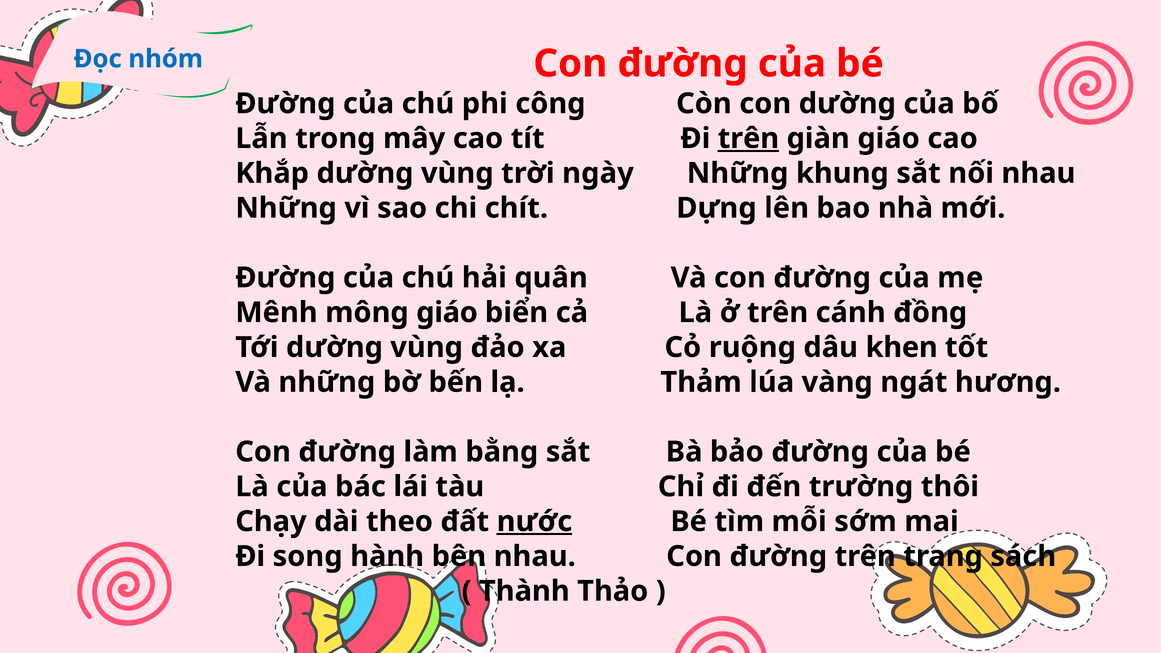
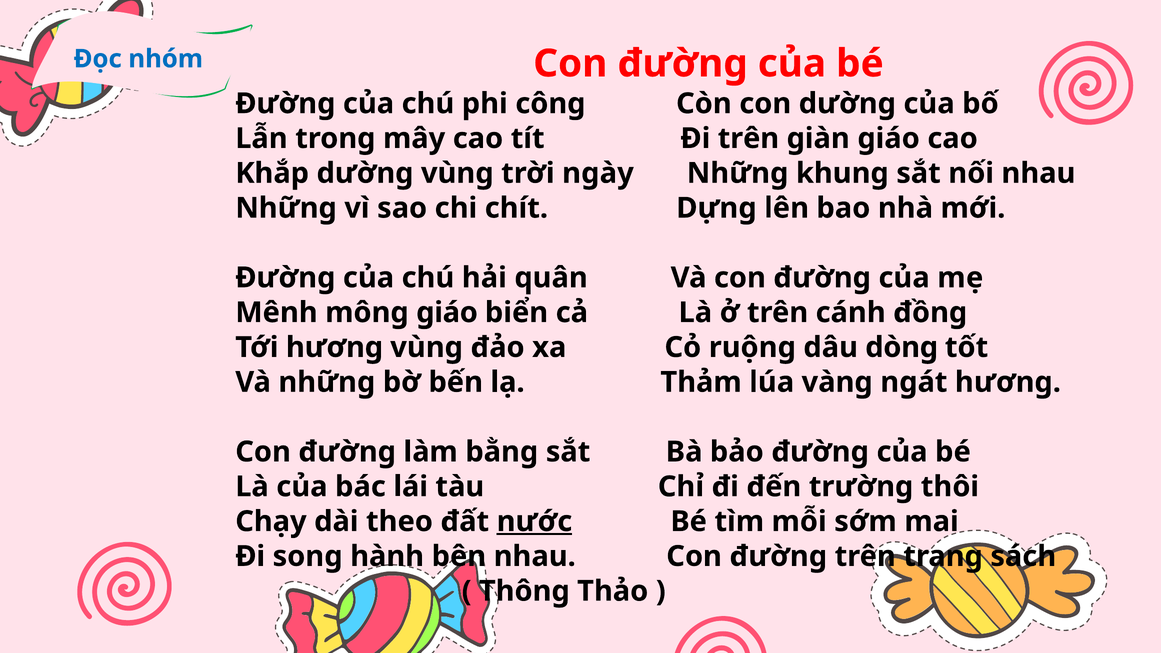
trên underline: present -> none (748, 138)
Tới dường: dường -> hương (335, 347)
khen: khen -> dòng (902, 347)
Thành: Thành -> Thông (524, 591)
